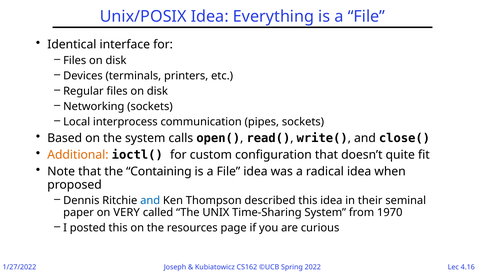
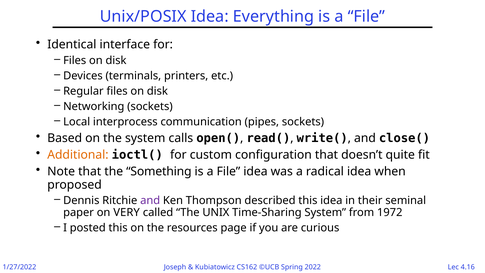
Containing: Containing -> Something (159, 171)
and colour: blue -> purple (150, 200)
1970: 1970 -> 1972 (390, 212)
